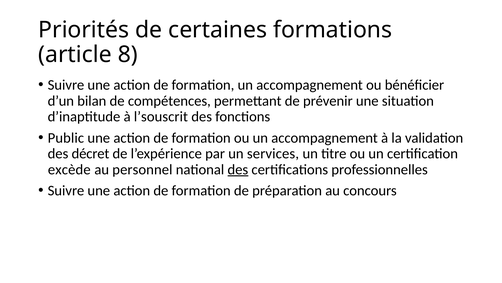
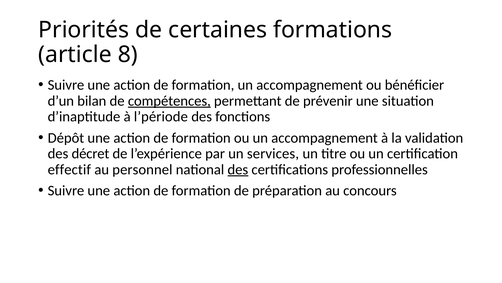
compétences underline: none -> present (169, 101)
l’souscrit: l’souscrit -> l’période (161, 117)
Public: Public -> Dépôt (66, 138)
excède: excède -> effectif (69, 169)
